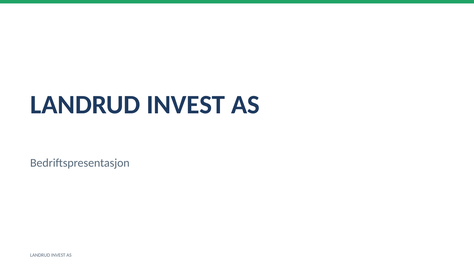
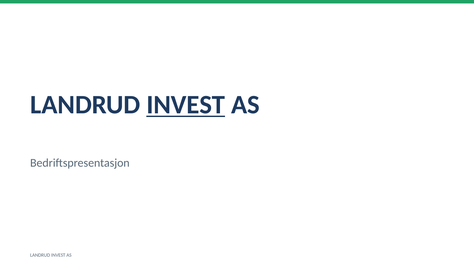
INVEST underline: none -> present (186, 105)
